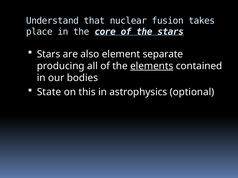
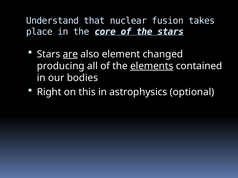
are underline: none -> present (70, 54)
separate: separate -> changed (163, 54)
State: State -> Right (49, 92)
